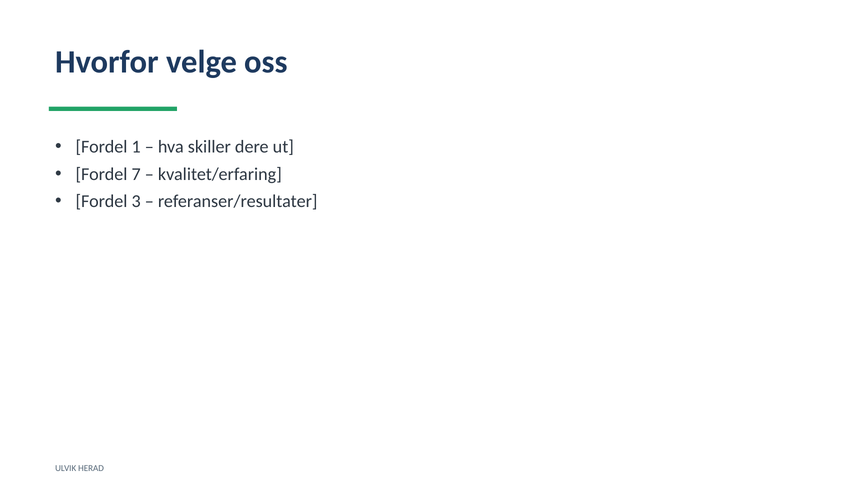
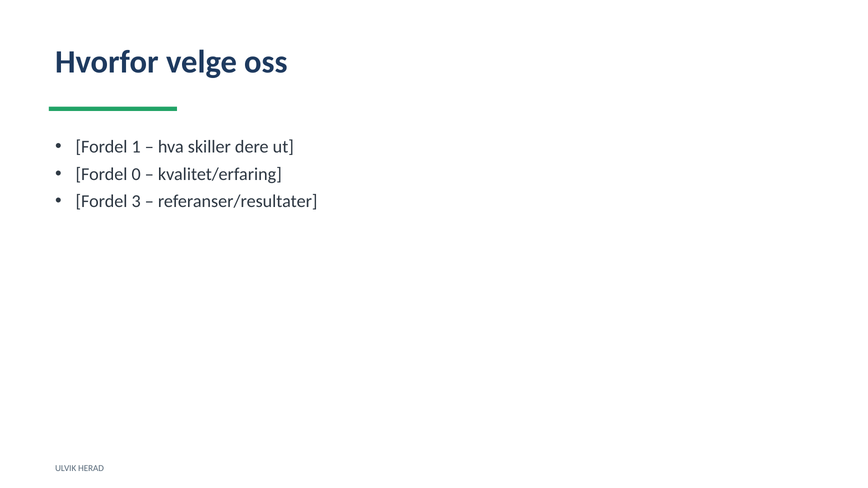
7: 7 -> 0 (136, 174)
